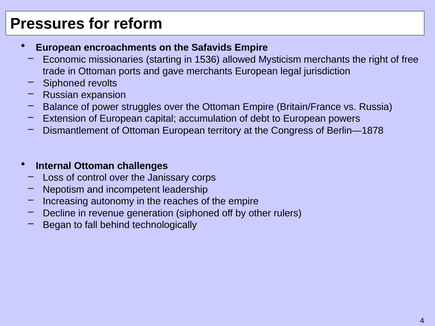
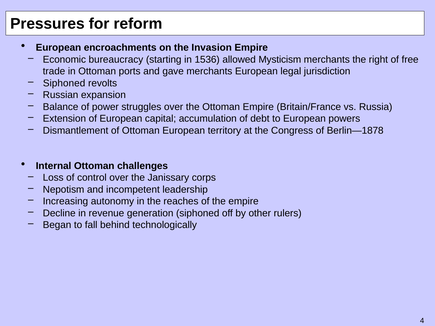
Safavids: Safavids -> Invasion (212, 48)
missionaries: missionaries -> bureaucracy (116, 60)
